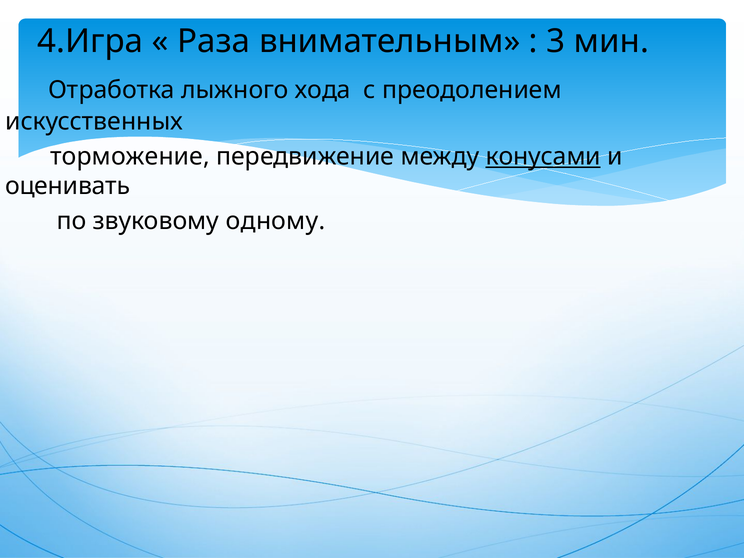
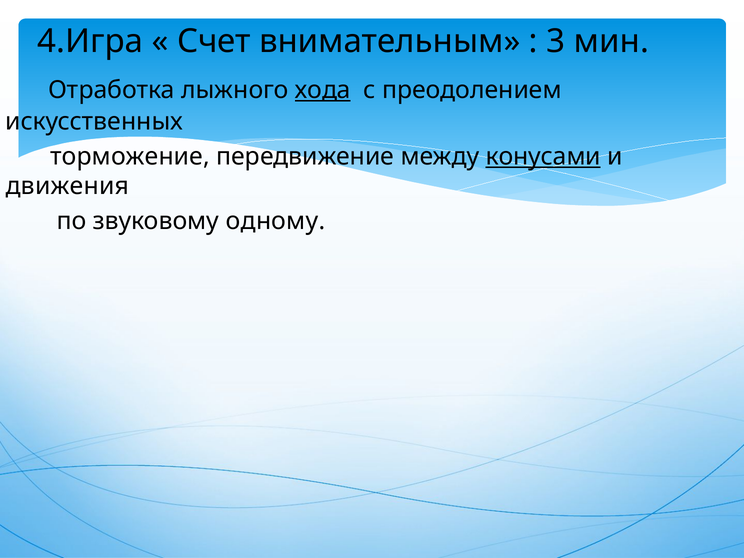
Раза: Раза -> Счет (214, 41)
хода underline: none -> present (323, 90)
оценивать: оценивать -> движения (67, 186)
